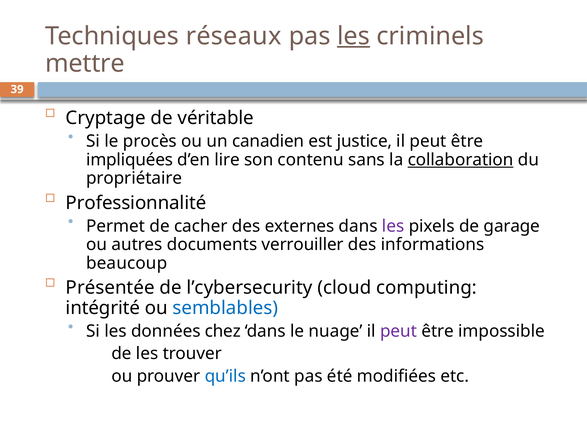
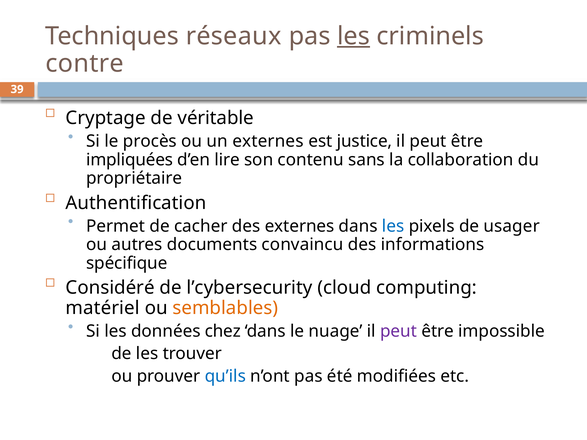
mettre: mettre -> contre (85, 63)
un canadien: canadien -> externes (268, 141)
collaboration underline: present -> none (461, 160)
Professionnalité: Professionnalité -> Authentification (136, 203)
les colour: purple -> blue (393, 226)
garage: garage -> usager (512, 226)
verrouiller: verrouiller -> convaincu (303, 245)
beaucoup: beaucoup -> spécifique (127, 263)
Présentée: Présentée -> Considéré (110, 288)
intégrité: intégrité -> matériel (103, 308)
semblables colour: blue -> orange (225, 308)
